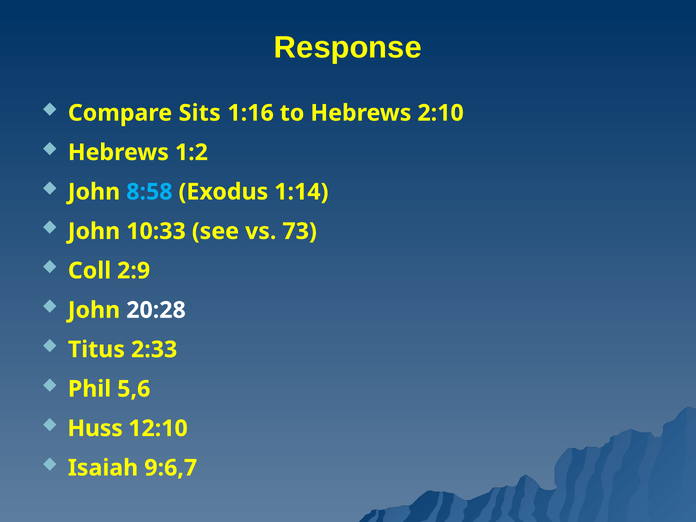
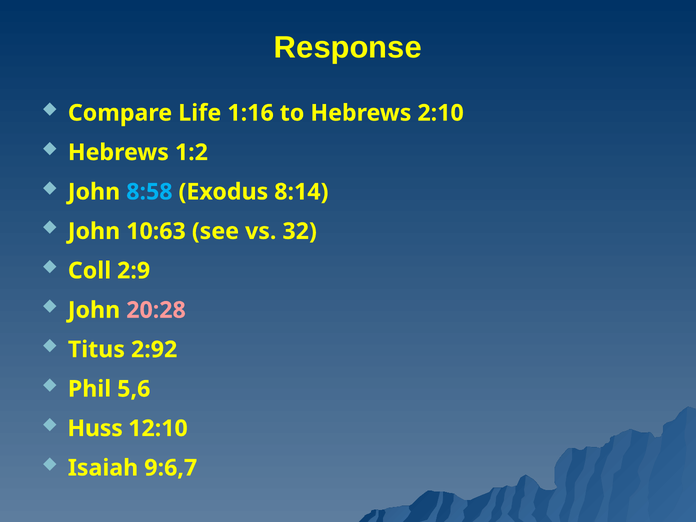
Sits: Sits -> Life (200, 113)
1:14: 1:14 -> 8:14 (301, 192)
10:33: 10:33 -> 10:63 (156, 231)
73: 73 -> 32 (300, 231)
20:28 colour: white -> pink (156, 310)
2:33: 2:33 -> 2:92 (154, 350)
